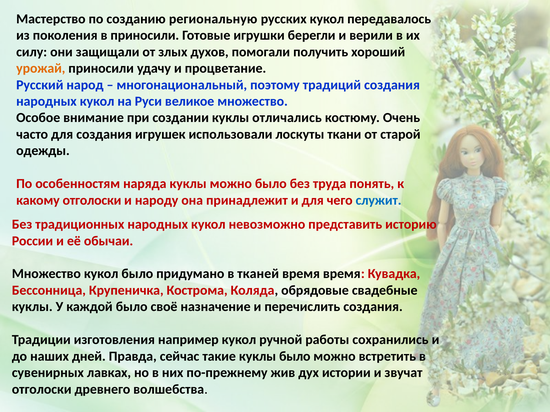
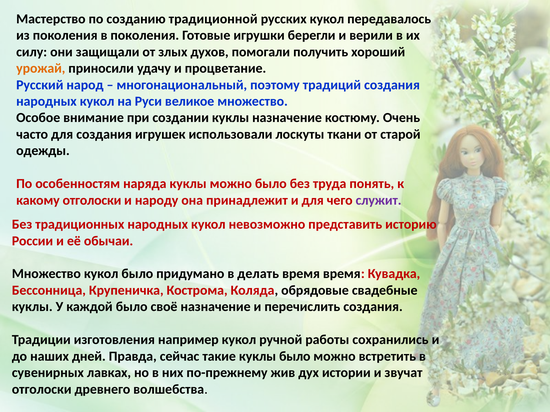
региональную: региональную -> традиционной (213, 19)
в приносили: приносили -> поколения (145, 35)
куклы отличались: отличались -> назначение (287, 118)
служит colour: blue -> purple (379, 200)
тканей: тканей -> делать (258, 274)
